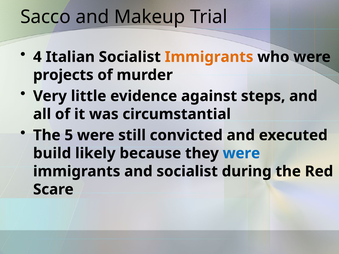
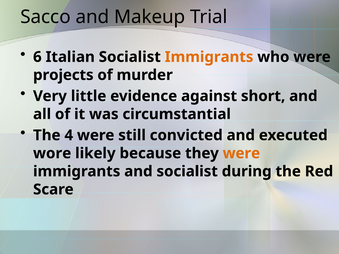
4: 4 -> 6 (37, 57)
steps: steps -> short (263, 96)
5: 5 -> 4 (69, 135)
build: build -> wore (52, 153)
were colour: blue -> orange (241, 153)
